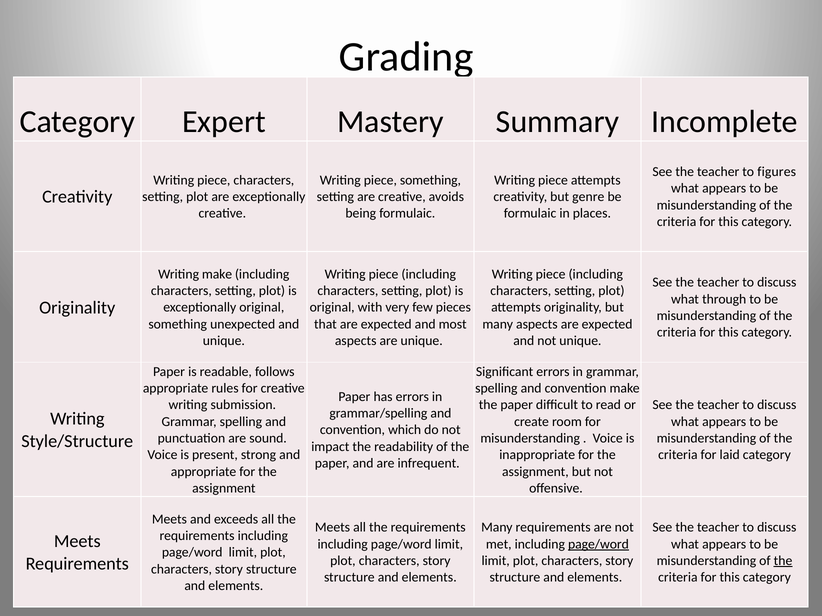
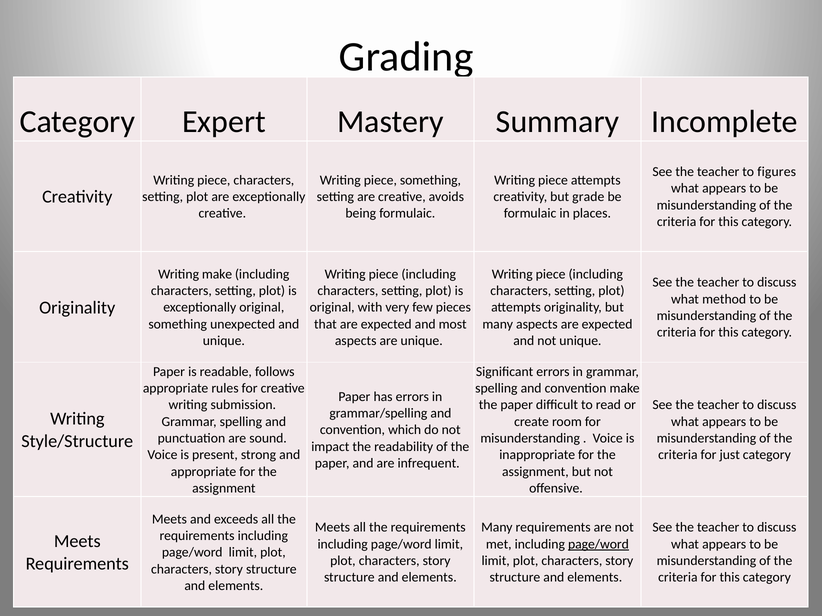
genre: genre -> grade (588, 197)
through: through -> method (724, 299)
laid: laid -> just (730, 455)
the underline: present -> none (783, 561)
